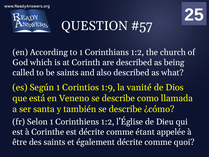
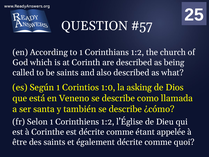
1:9: 1:9 -> 1:0 (108, 87)
vanité: vanité -> asking (139, 87)
